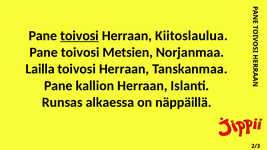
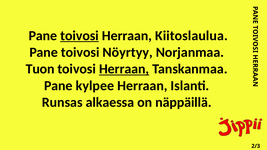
Metsien: Metsien -> Nöyrtyy (128, 52)
Lailla: Lailla -> Tuon (40, 69)
Herraan underline: none -> present (124, 69)
kallion: kallion -> kylpee (95, 86)
